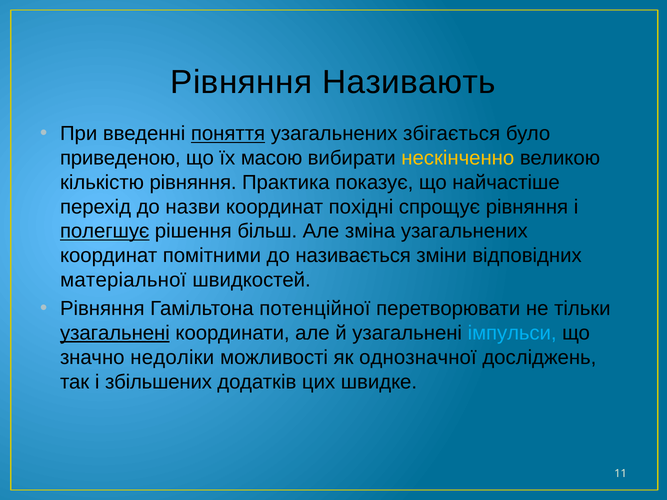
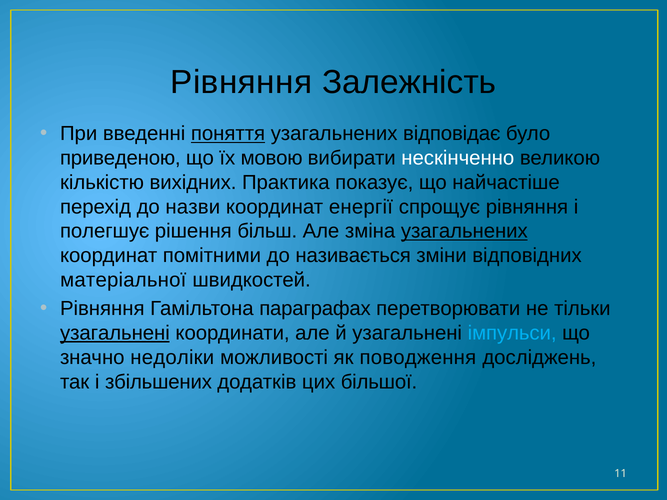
Називають: Називають -> Залежність (409, 82)
збігається: збігається -> відповідає (452, 134)
масою: масою -> мовою (272, 158)
нескінченно colour: yellow -> white (458, 158)
кількістю рівняння: рівняння -> вихідних (193, 183)
похідні: похідні -> енергії (361, 207)
полегшує underline: present -> none (105, 231)
узагальнених underline: none -> present (464, 231)
потенційної: потенційної -> параграфах (315, 309)
однозначної: однозначної -> поводження (418, 358)
швидке: швидке -> більшої (379, 382)
